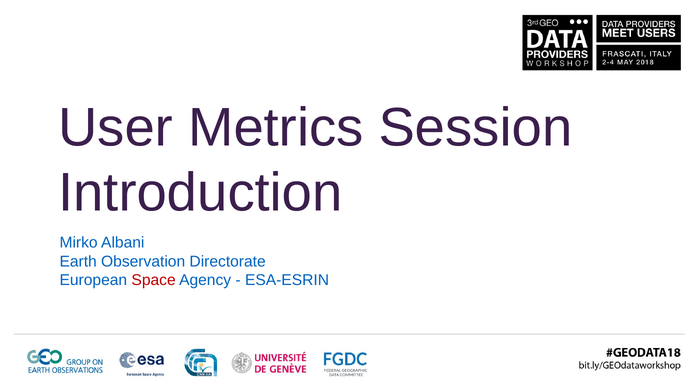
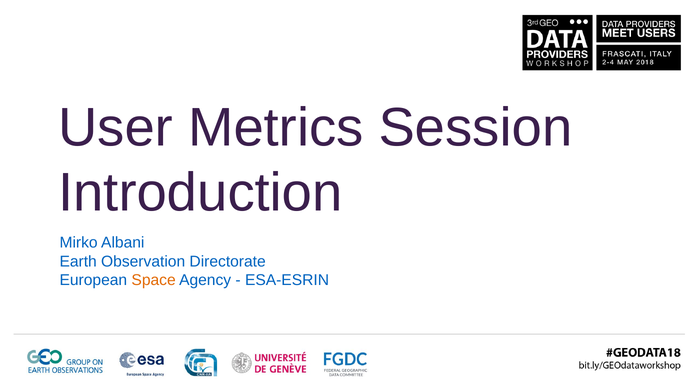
Space colour: red -> orange (154, 280)
